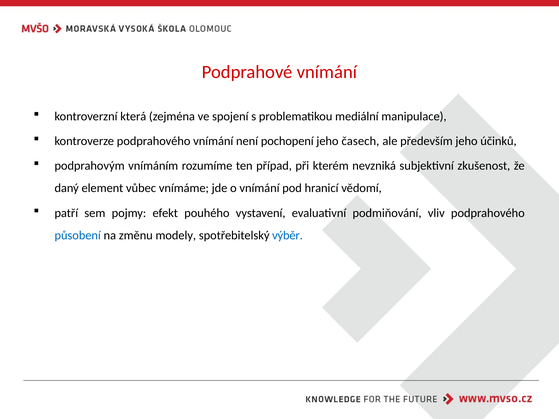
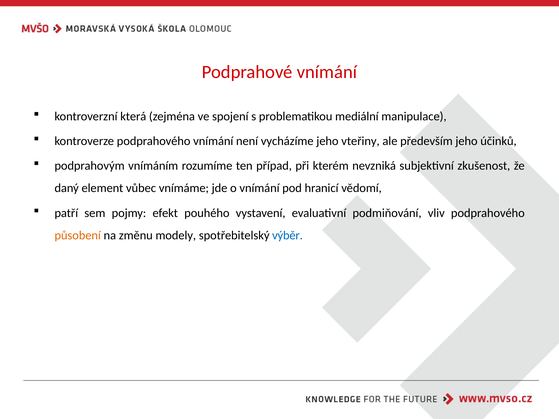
pochopení: pochopení -> vycházíme (287, 141)
časech: časech -> vteřiny (360, 141)
působení colour: blue -> orange (78, 235)
